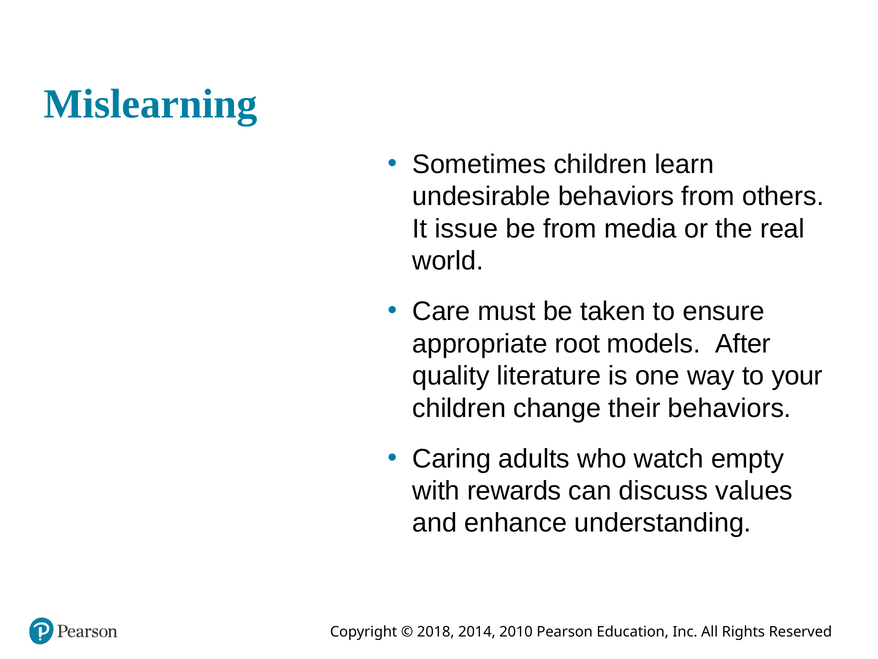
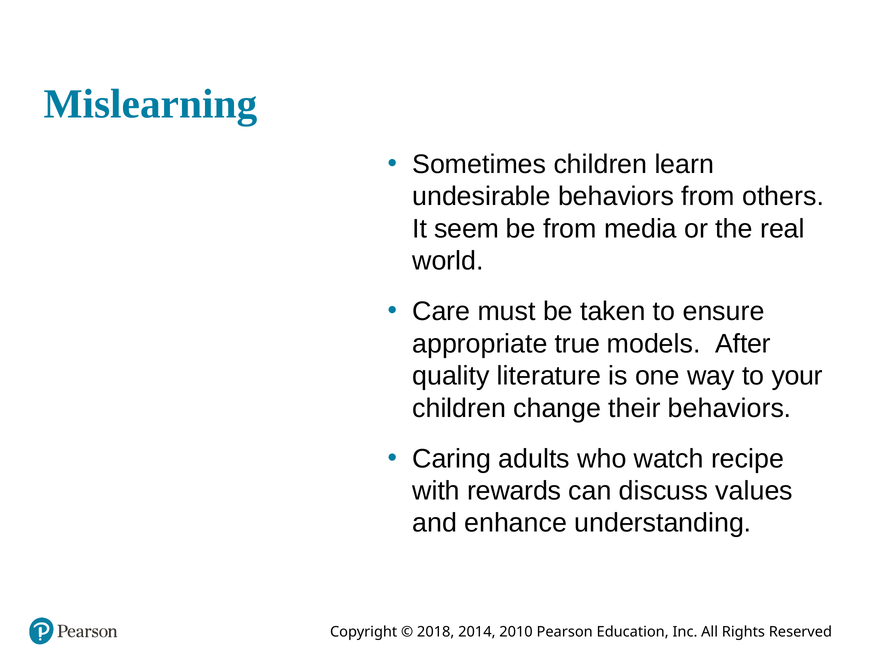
issue: issue -> seem (467, 229)
root: root -> true (577, 343)
watch empty: empty -> recipe (748, 458)
